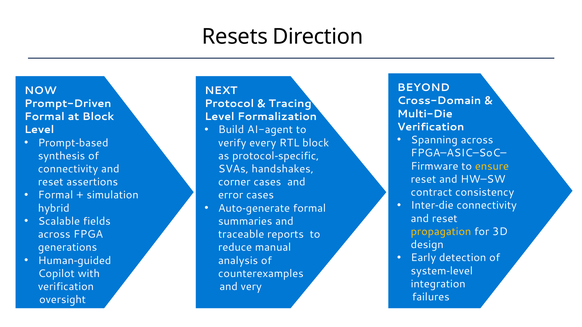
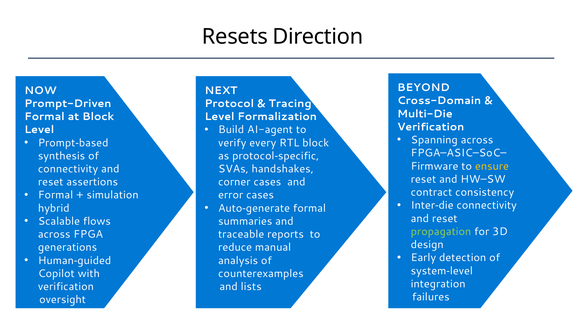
fields: fields -> flows (97, 221)
propagation colour: yellow -> light green (441, 232)
very: very -> lists (251, 287)
